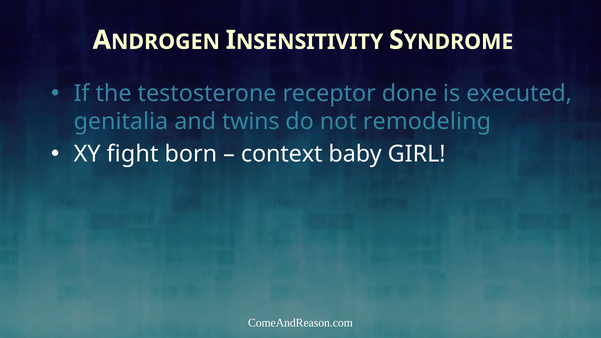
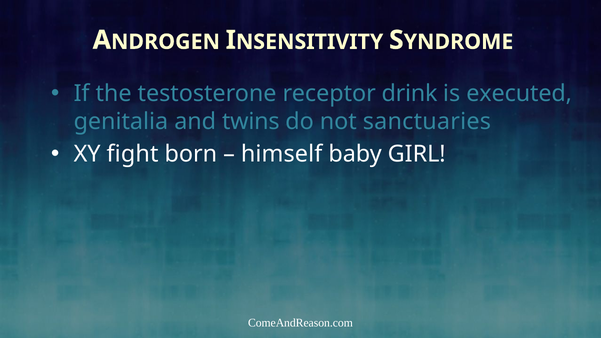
done: done -> drink (410, 94)
remodeling: remodeling -> sanctuaries (427, 122)
context: context -> himself (282, 154)
